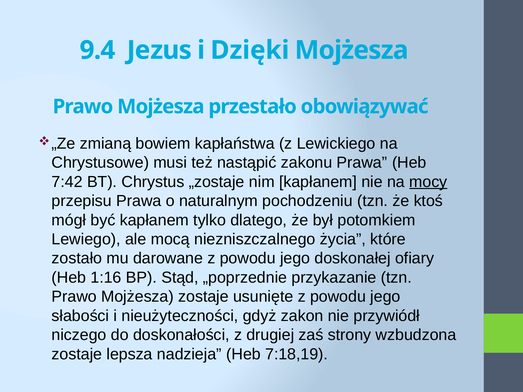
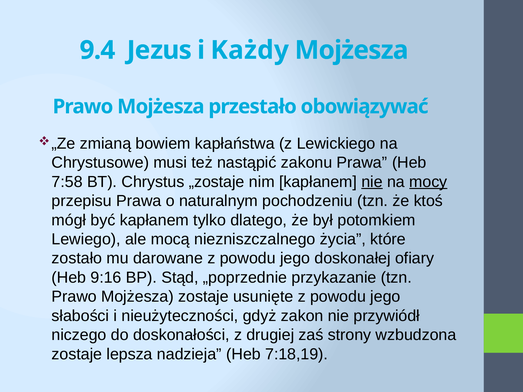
Dzięki: Dzięki -> Każdy (250, 50)
7:42: 7:42 -> 7:58 (67, 182)
nie underline: none -> present (372, 182)
1:16: 1:16 -> 9:16 (106, 278)
